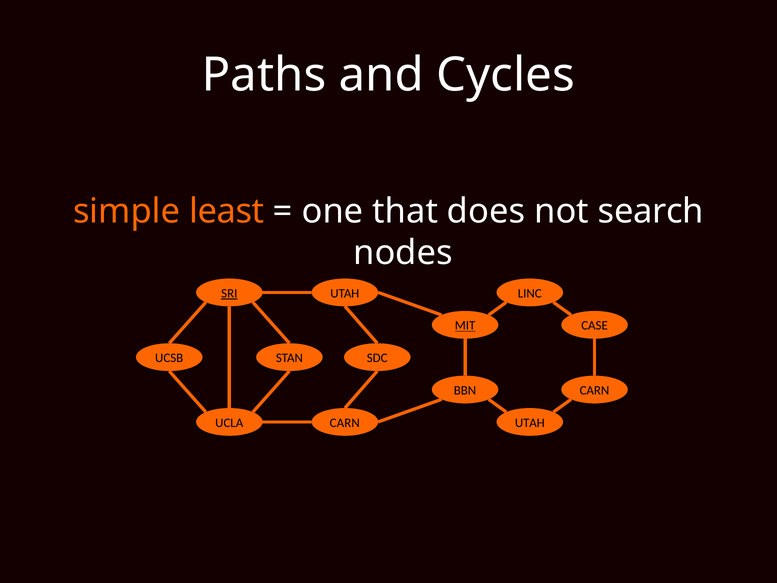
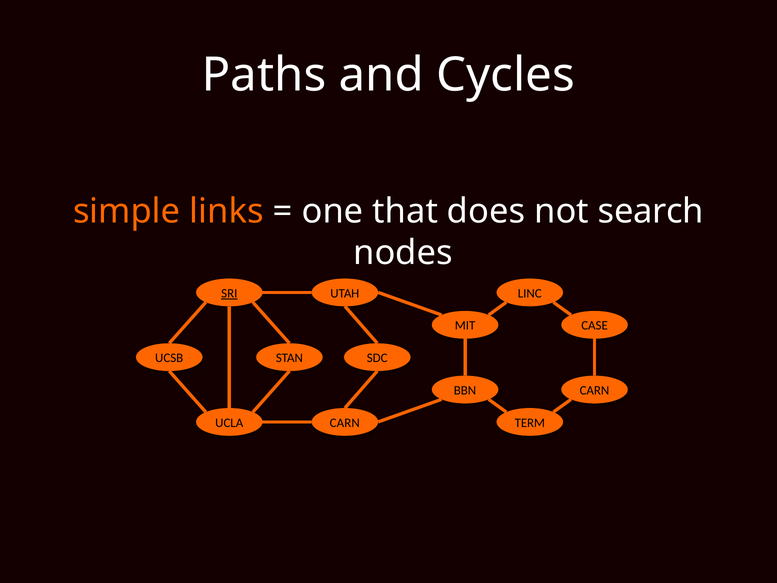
least: least -> links (227, 211)
MIT underline: present -> none (465, 326)
UTAH: UTAH -> TERM (530, 423)
